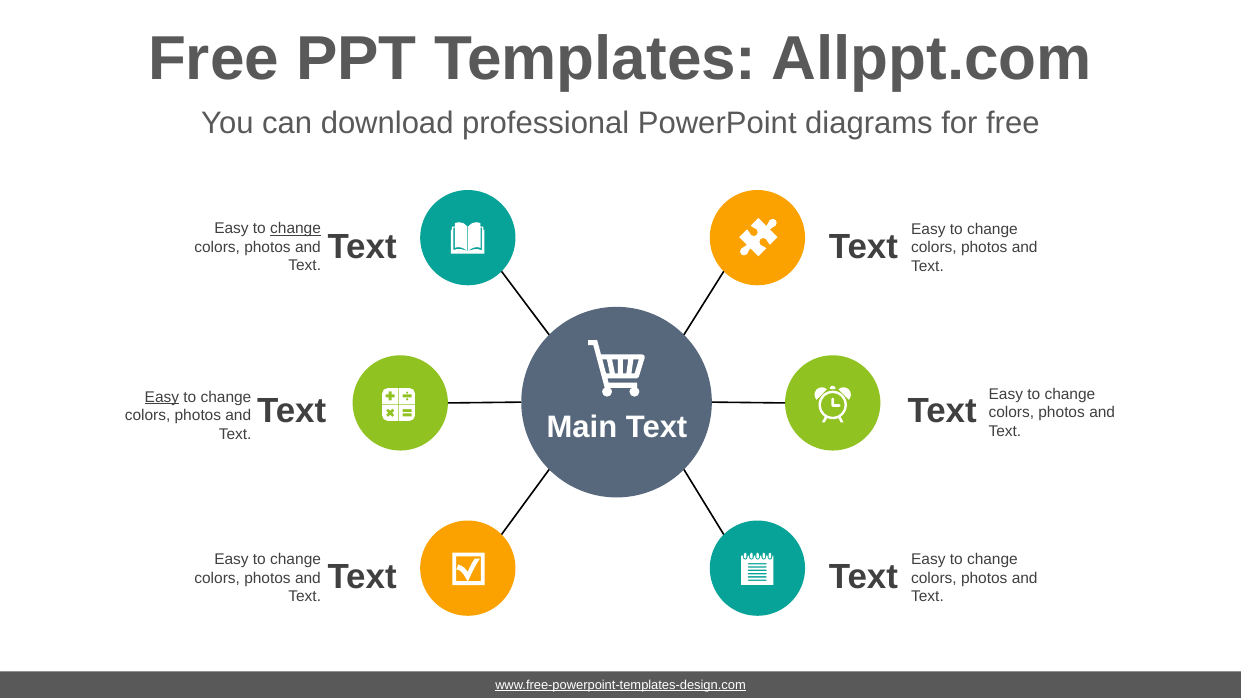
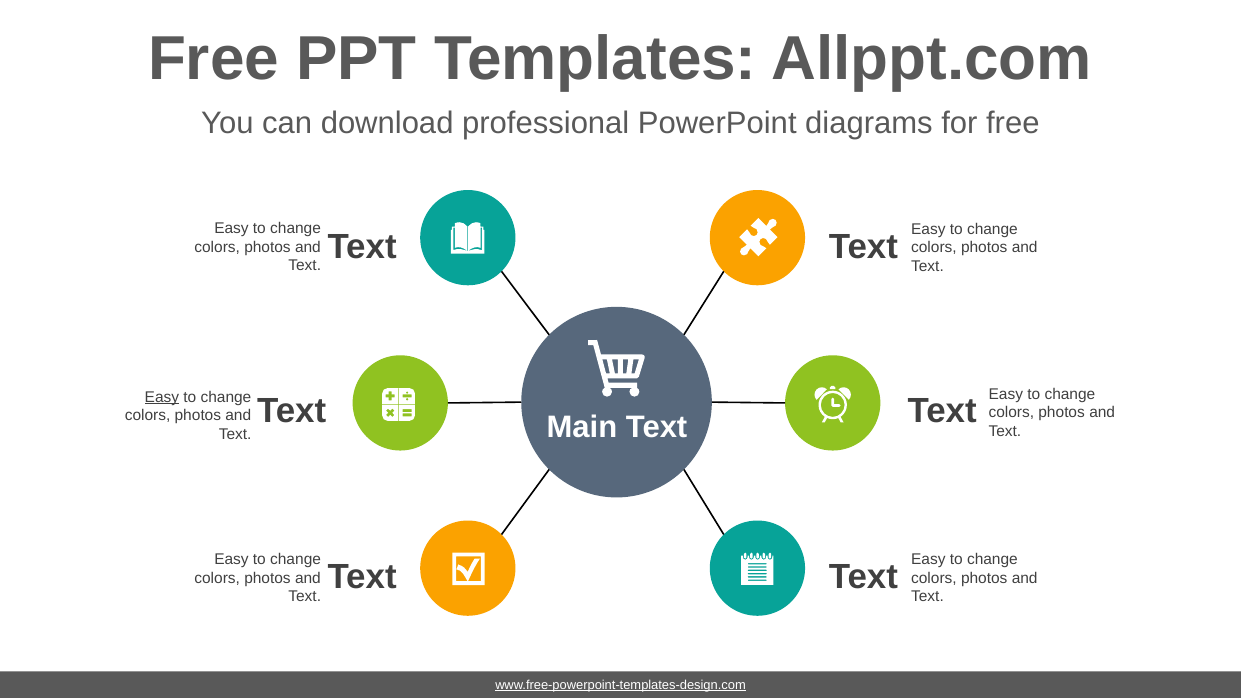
change underline: present -> none (296, 229)
